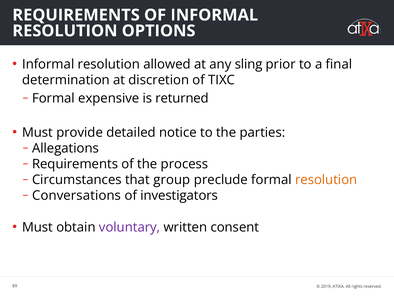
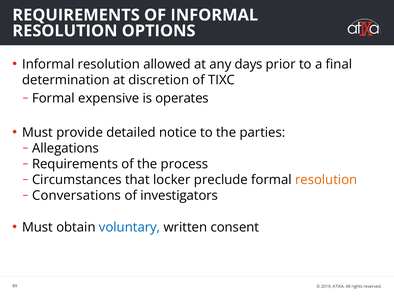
sling: sling -> days (249, 64)
returned: returned -> operates (182, 98)
group: group -> locker (172, 179)
voluntary colour: purple -> blue (130, 227)
